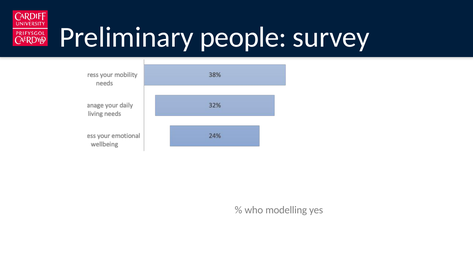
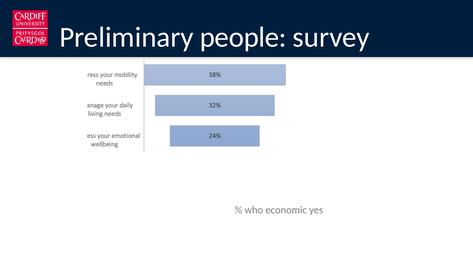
modelling: modelling -> economic (286, 210)
